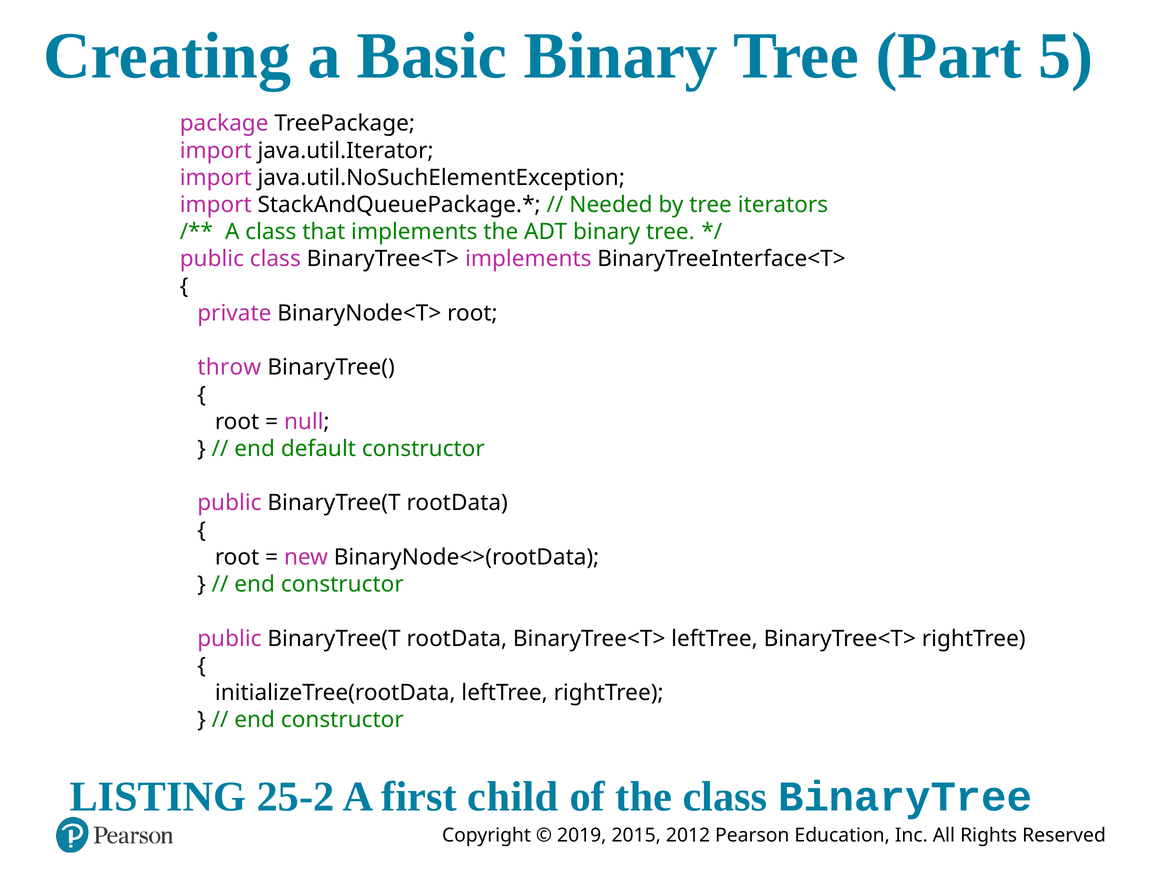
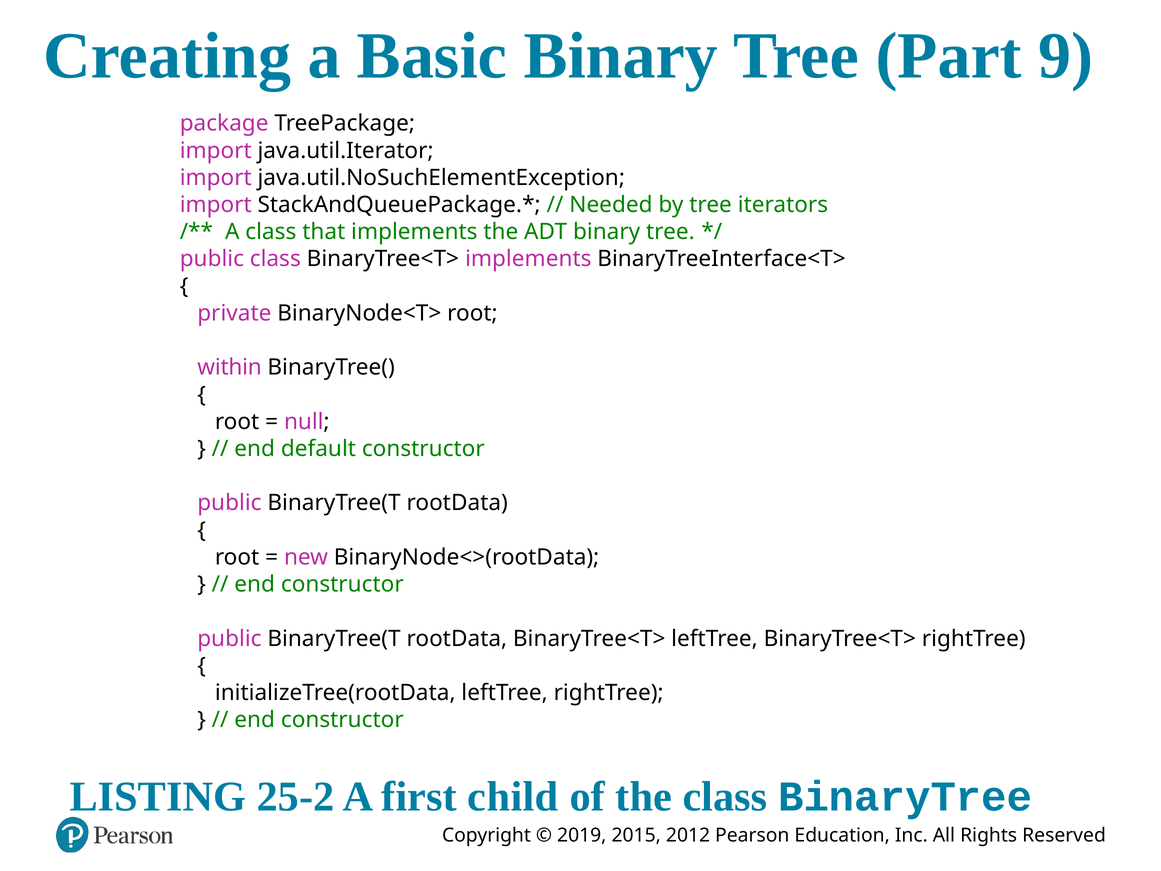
5: 5 -> 9 (1066, 56)
throw: throw -> within (230, 367)
